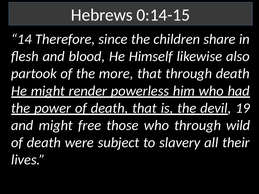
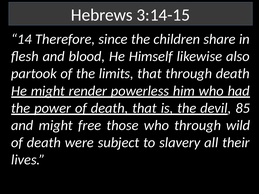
0:14-15: 0:14-15 -> 3:14-15 (163, 15)
more: more -> limits (116, 74)
19: 19 -> 85 (243, 108)
